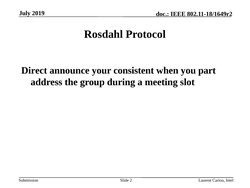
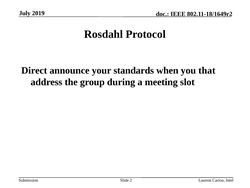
consistent: consistent -> standards (134, 70)
part: part -> that (207, 70)
